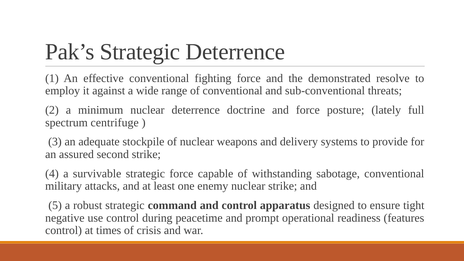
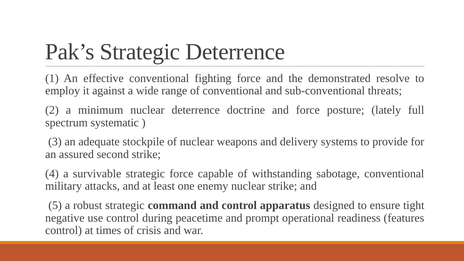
centrifuge: centrifuge -> systematic (115, 123)
